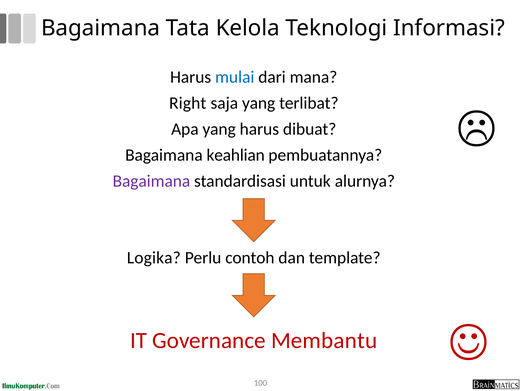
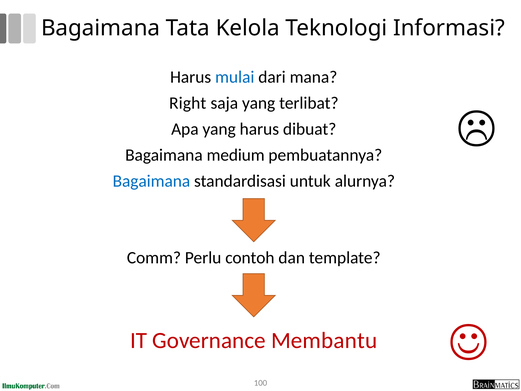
keahlian: keahlian -> medium (236, 155)
Bagaimana colour: purple -> blue (151, 181)
Logika: Logika -> Comm (154, 258)
